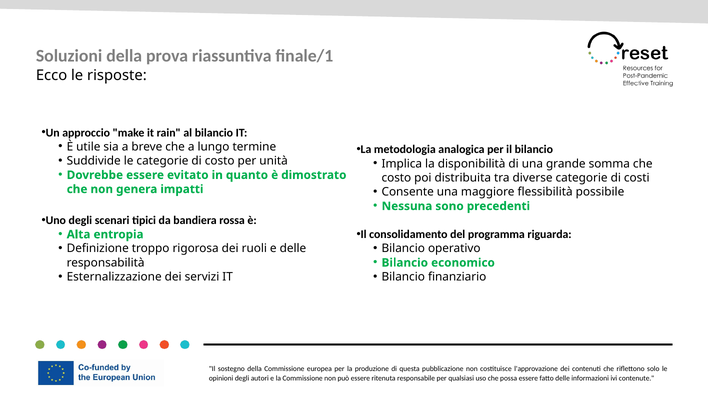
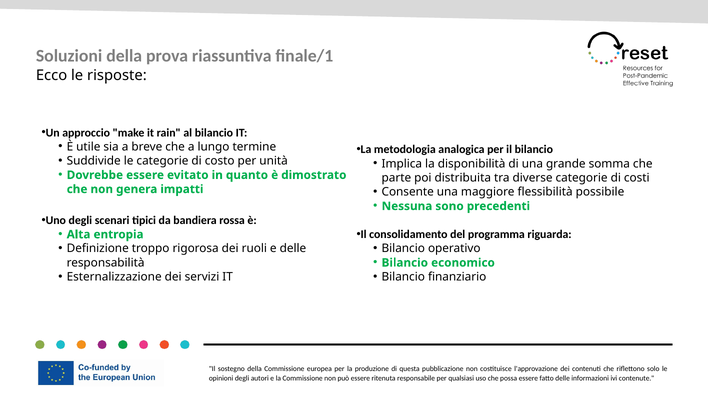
costo: costo -> parte (396, 178)
